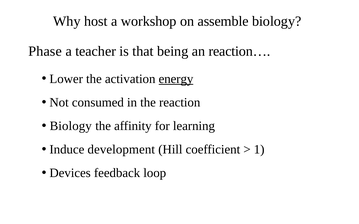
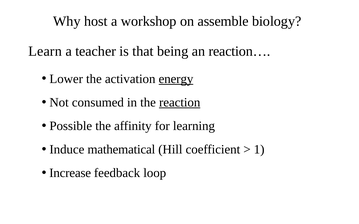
Phase: Phase -> Learn (45, 51)
reaction underline: none -> present (180, 103)
Biology: Biology -> Possible (71, 126)
development: development -> mathematical (121, 150)
Devices: Devices -> Increase (70, 173)
